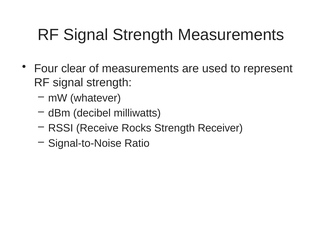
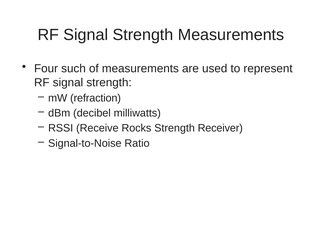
clear: clear -> such (73, 68)
whatever: whatever -> refraction (96, 98)
